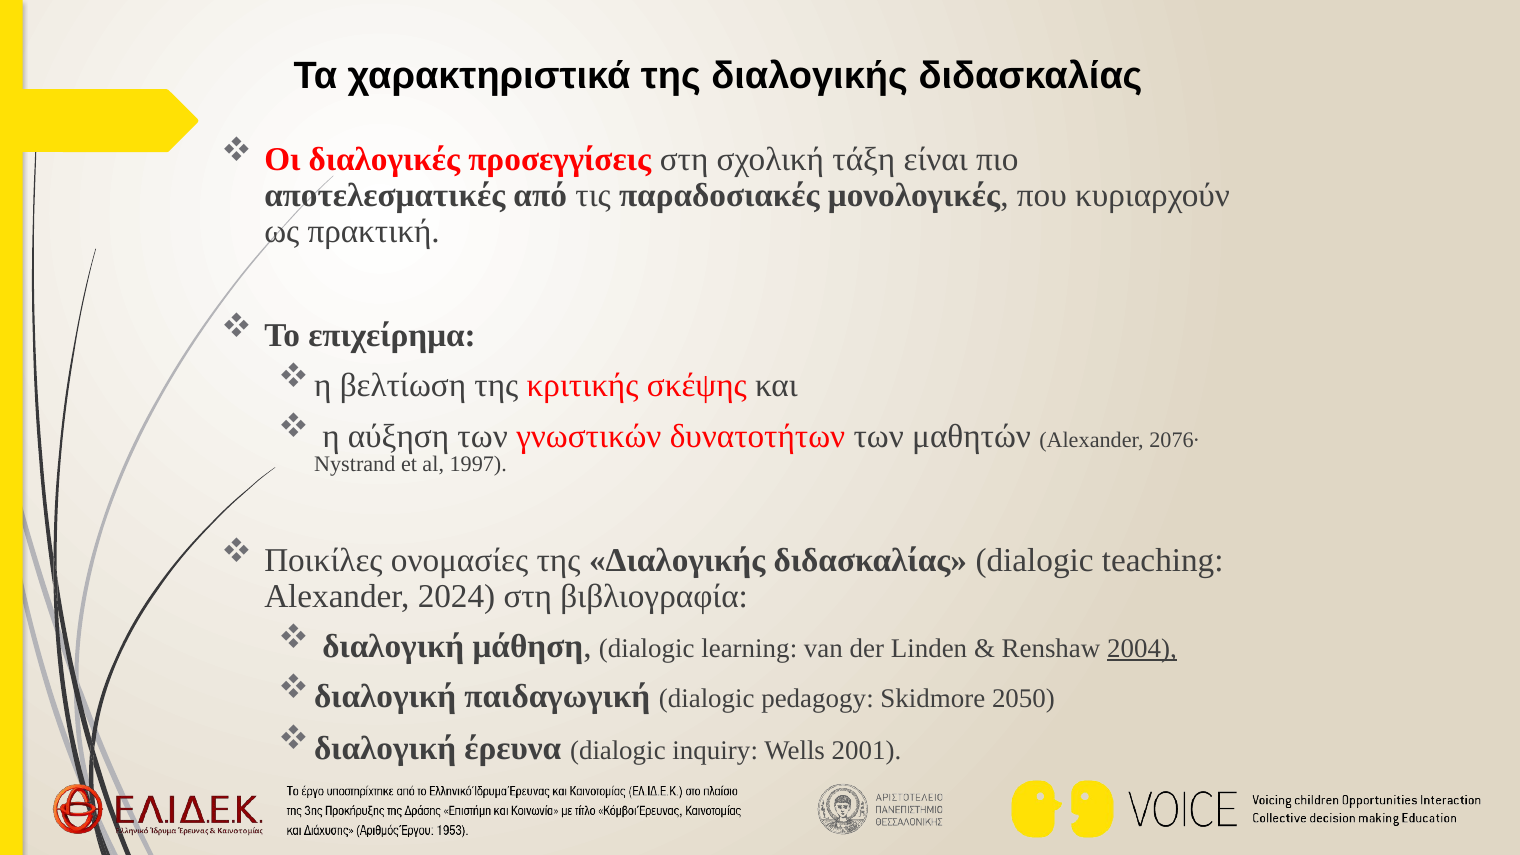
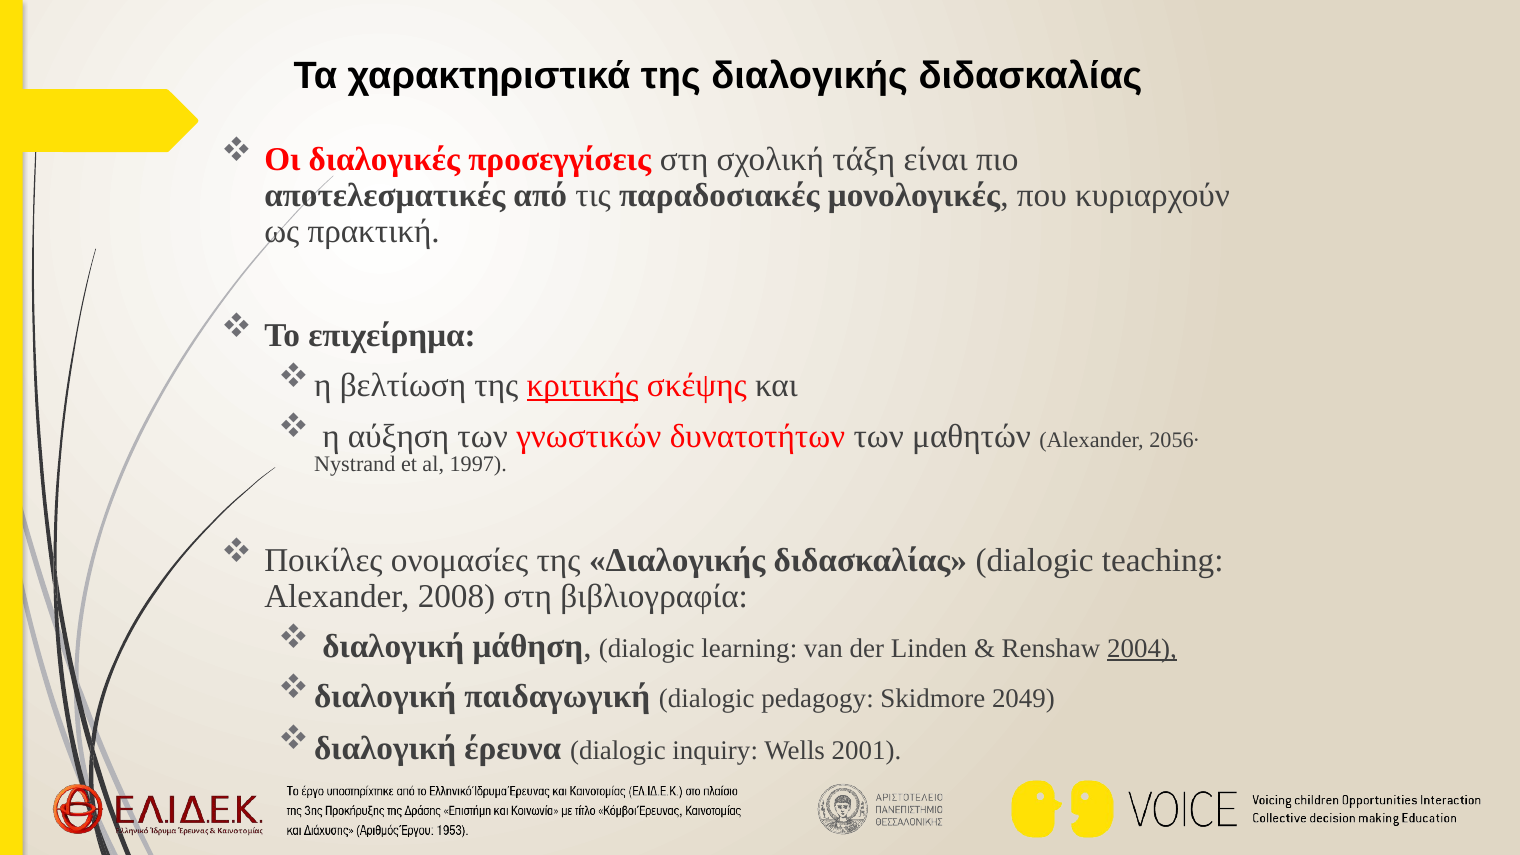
κριτικής underline: none -> present (583, 386)
2076∙: 2076∙ -> 2056∙ (1174, 440)
2024: 2024 -> 2008 (457, 596)
2050: 2050 -> 2049 (1023, 699)
